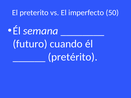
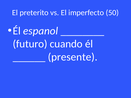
semana: semana -> espanol (41, 31)
pretérito: pretérito -> presente (73, 57)
